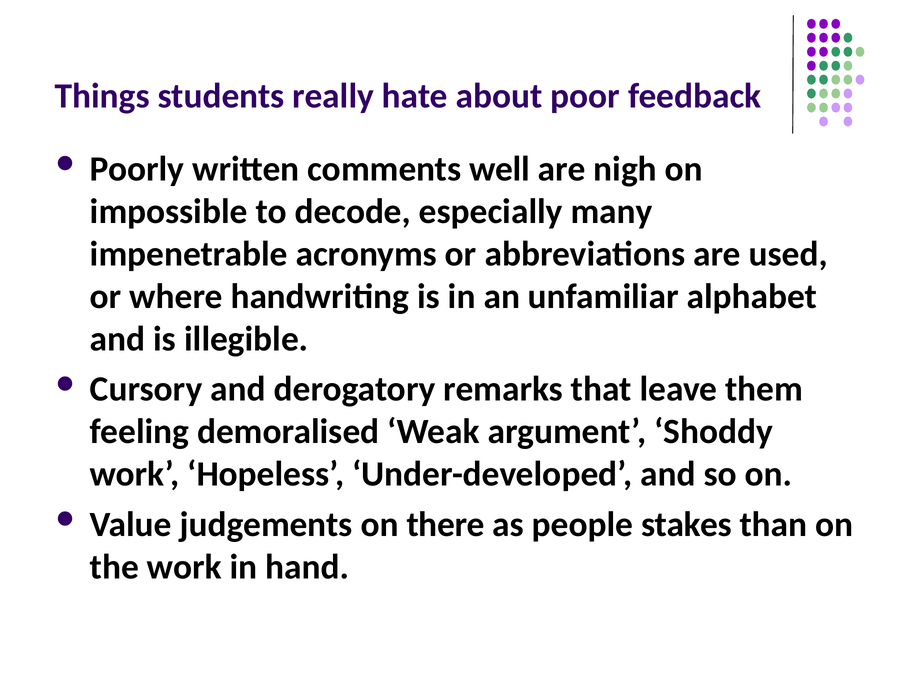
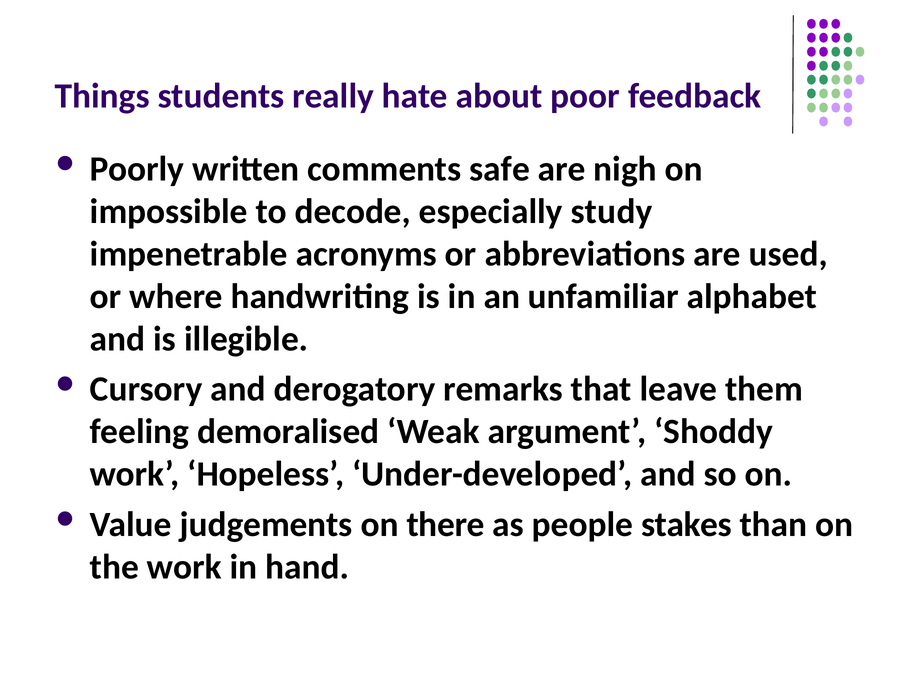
well: well -> safe (500, 169)
many: many -> study (612, 212)
